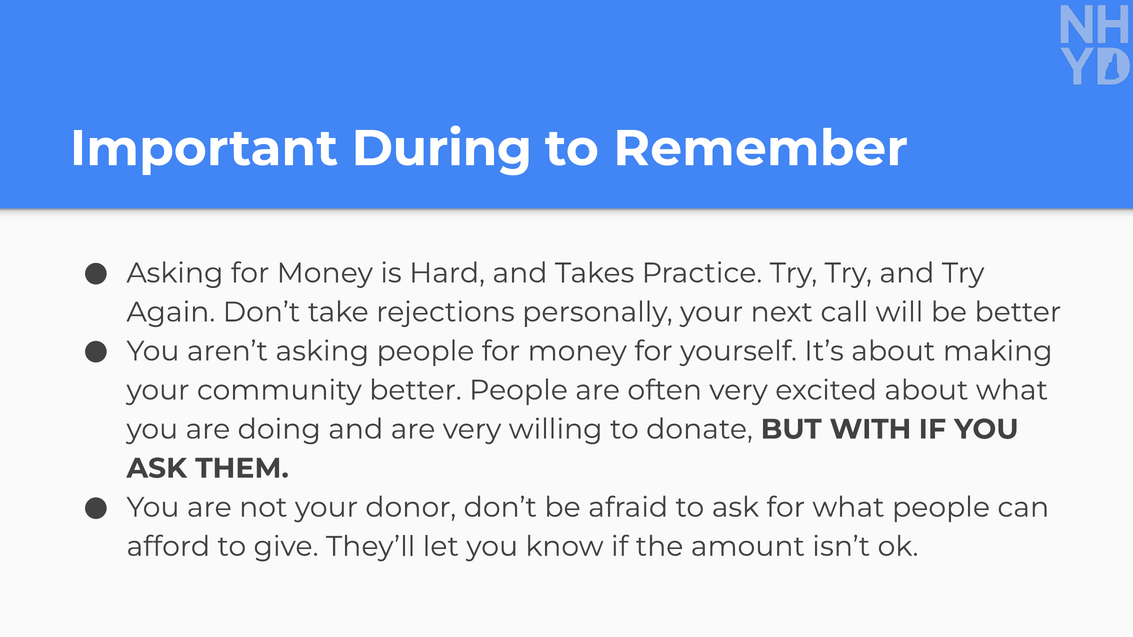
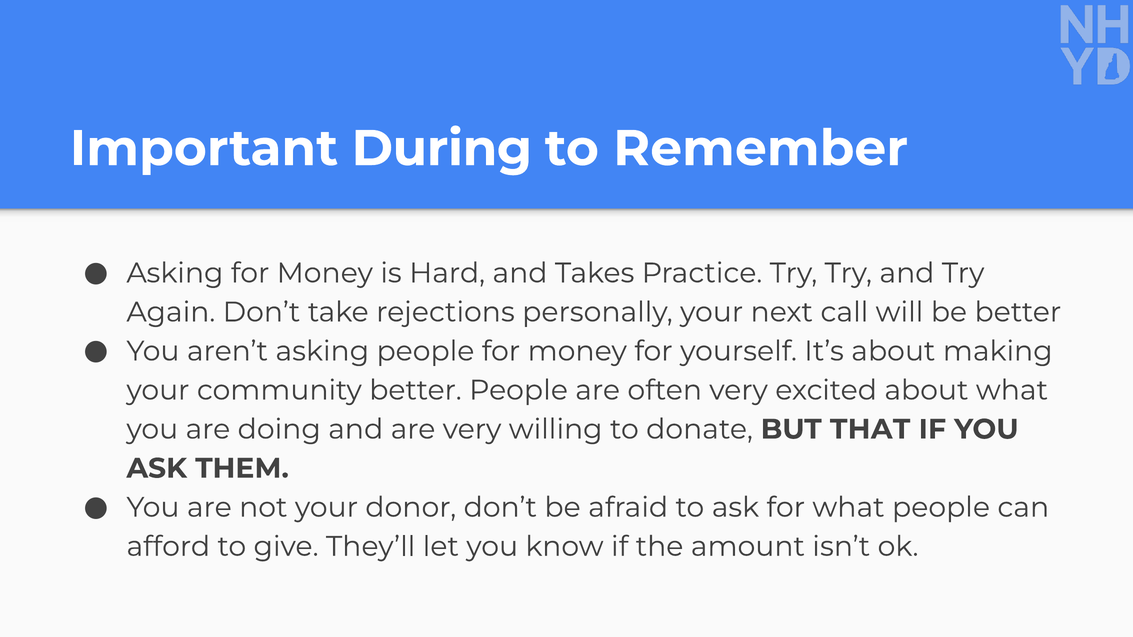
WITH: WITH -> THAT (870, 429)
